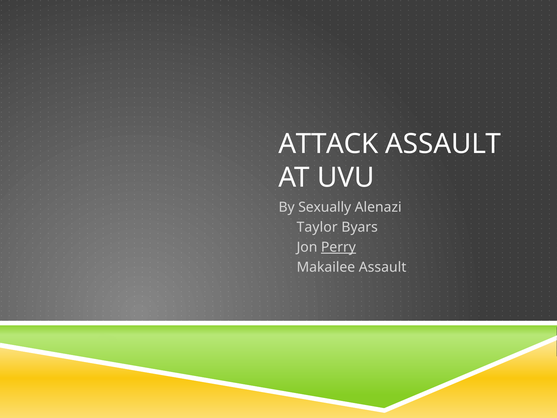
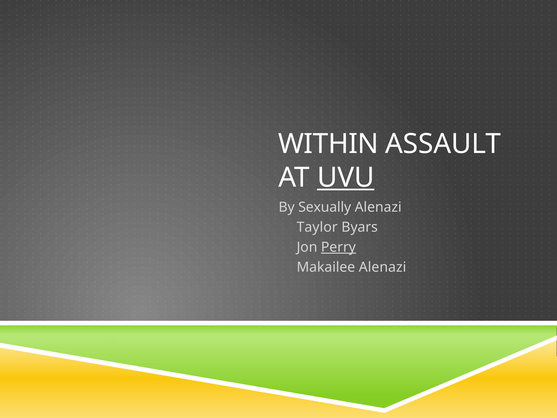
ATTACK: ATTACK -> WITHIN (328, 144)
UVU underline: none -> present (346, 177)
Makailee Assault: Assault -> Alenazi (383, 267)
